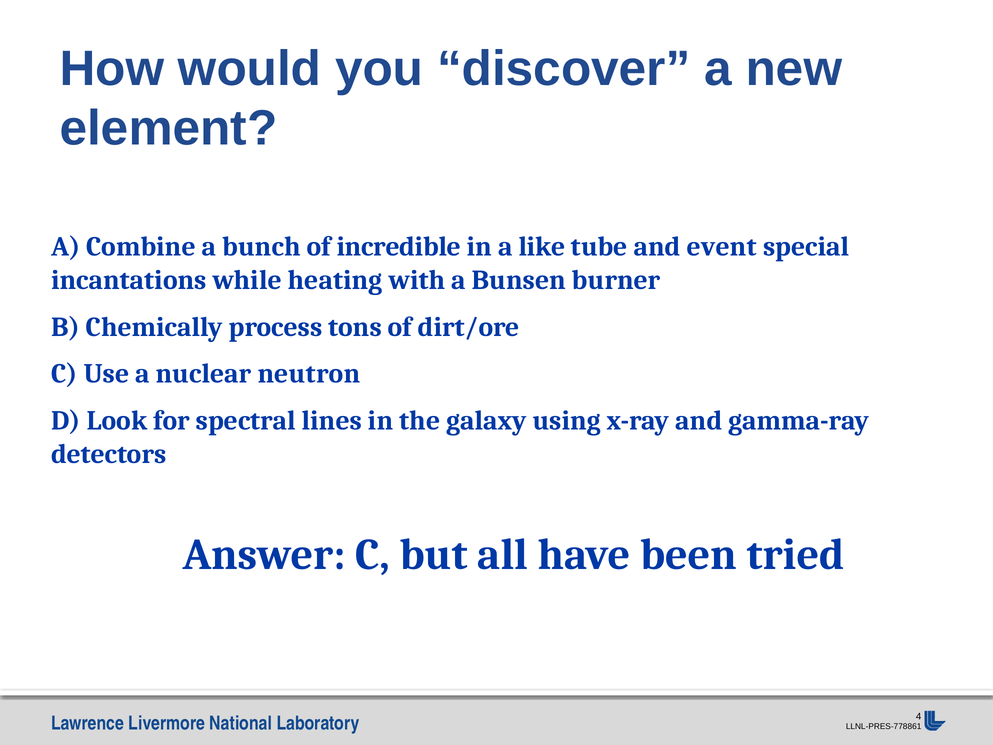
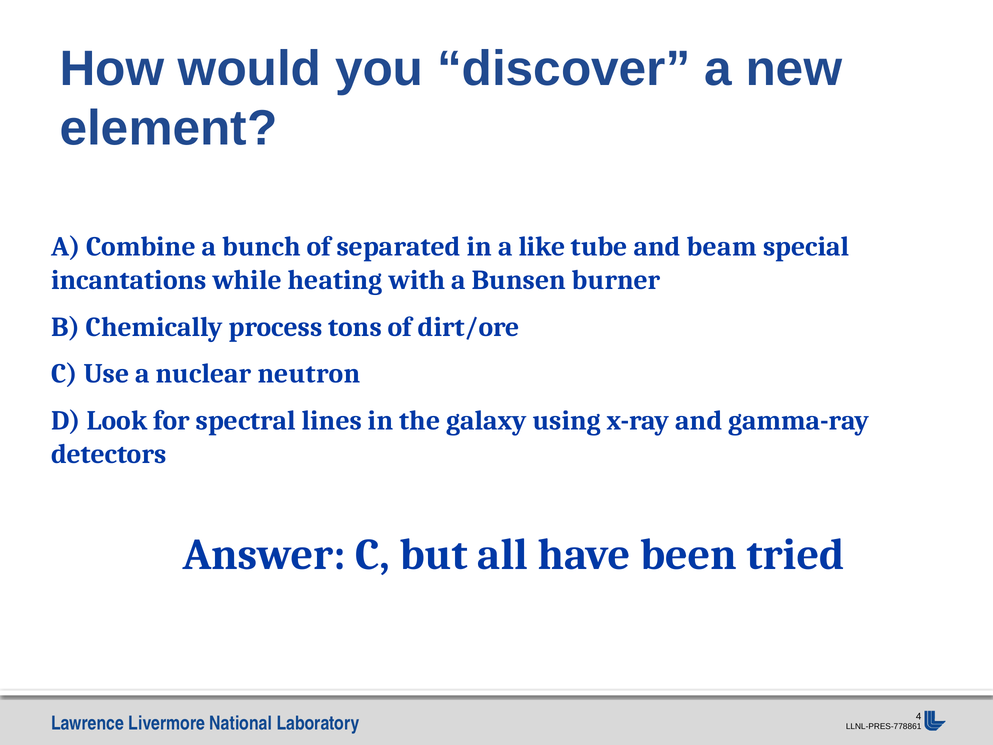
incredible: incredible -> separated (399, 247)
event: event -> beam (722, 247)
